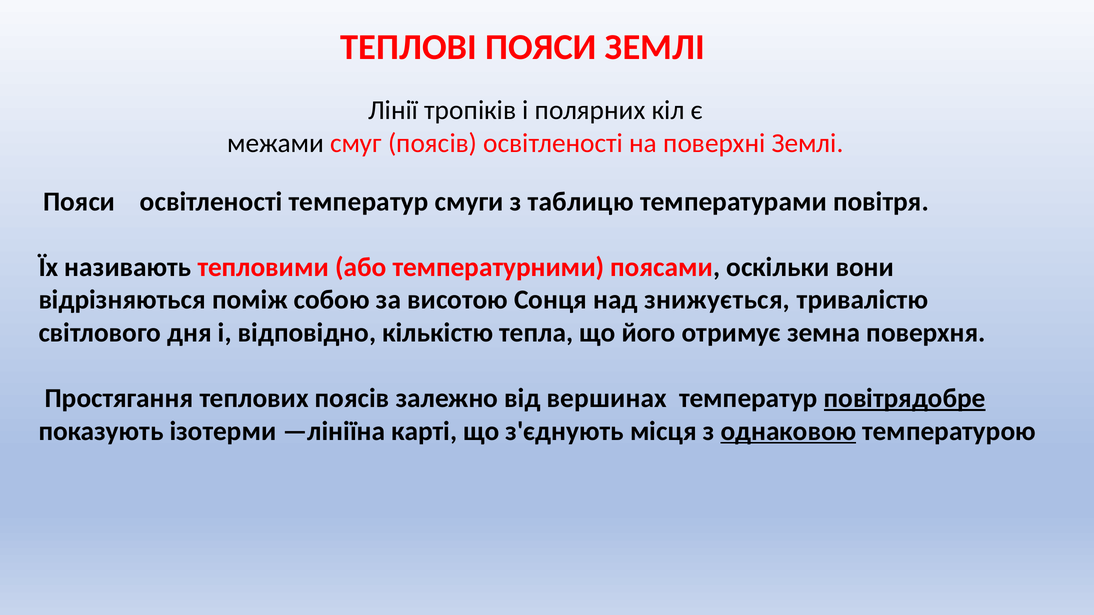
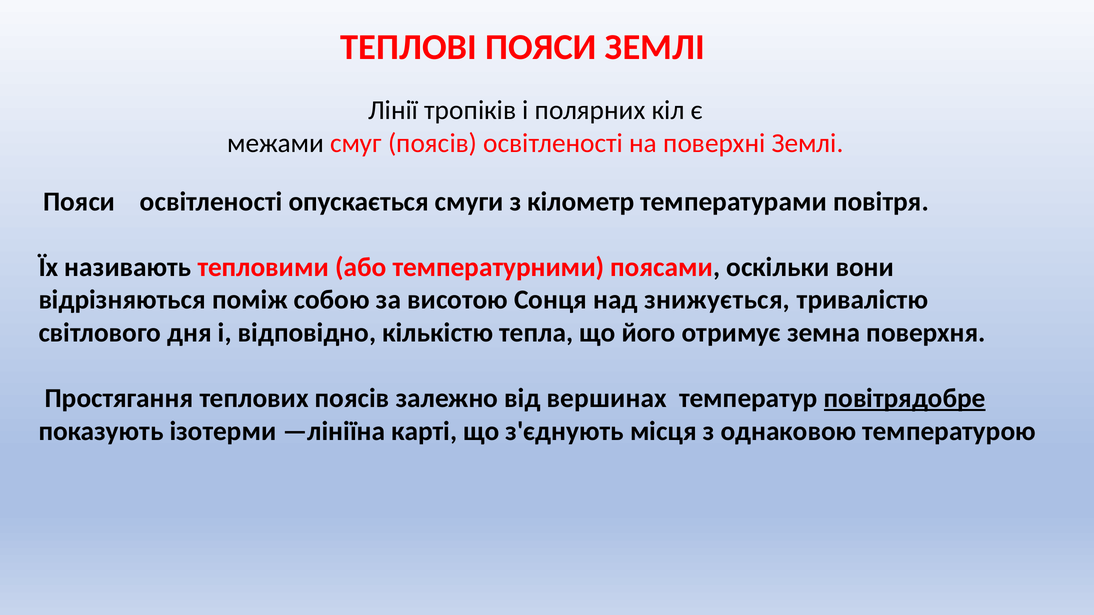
освітленості температур: температур -> опускається (359, 202)
таблицю: таблицю -> кілометр (581, 202)
однаковою underline: present -> none (788, 431)
